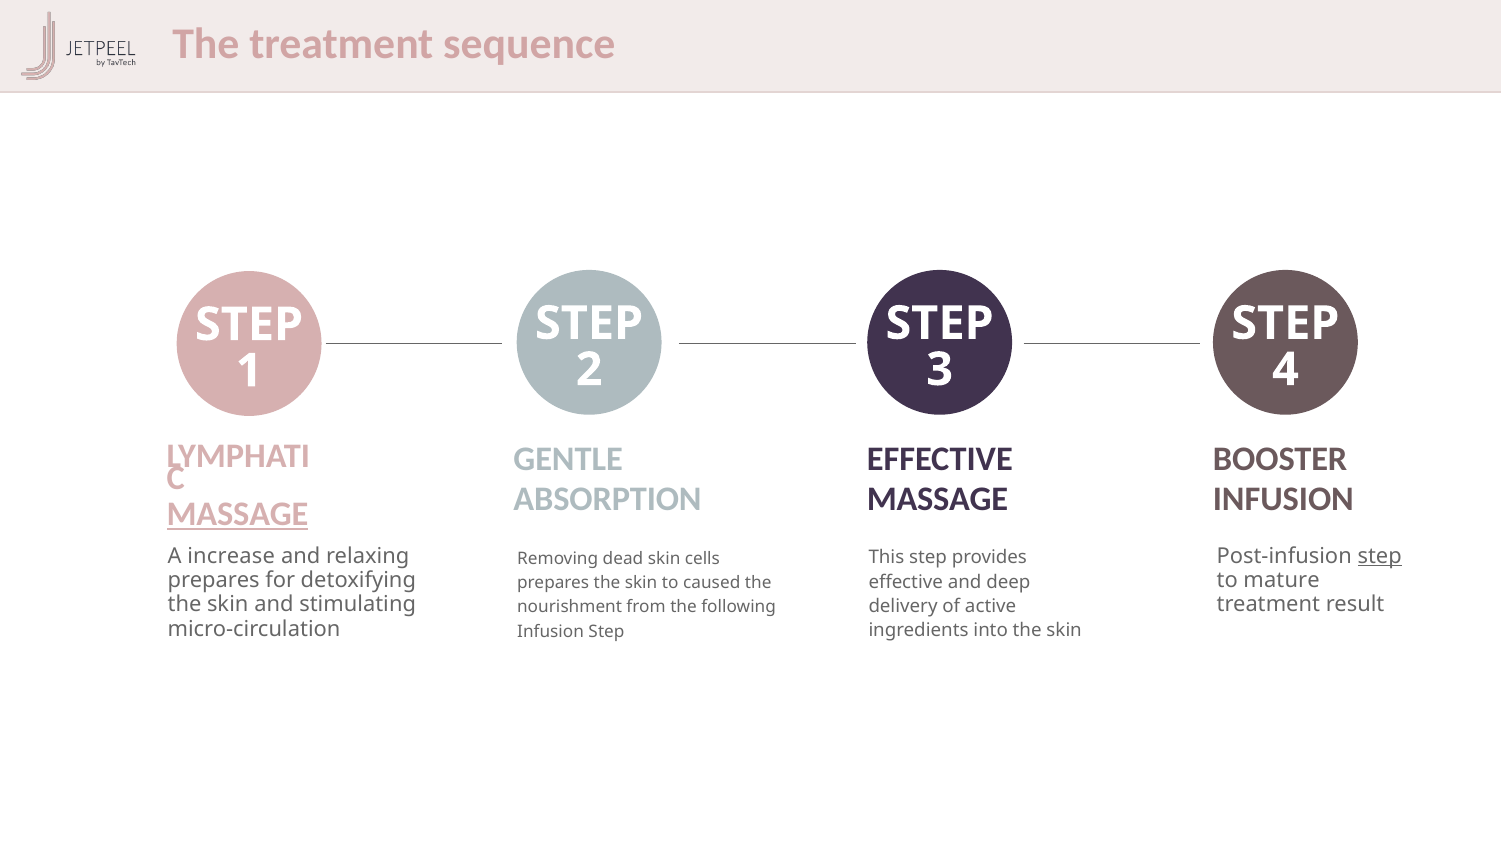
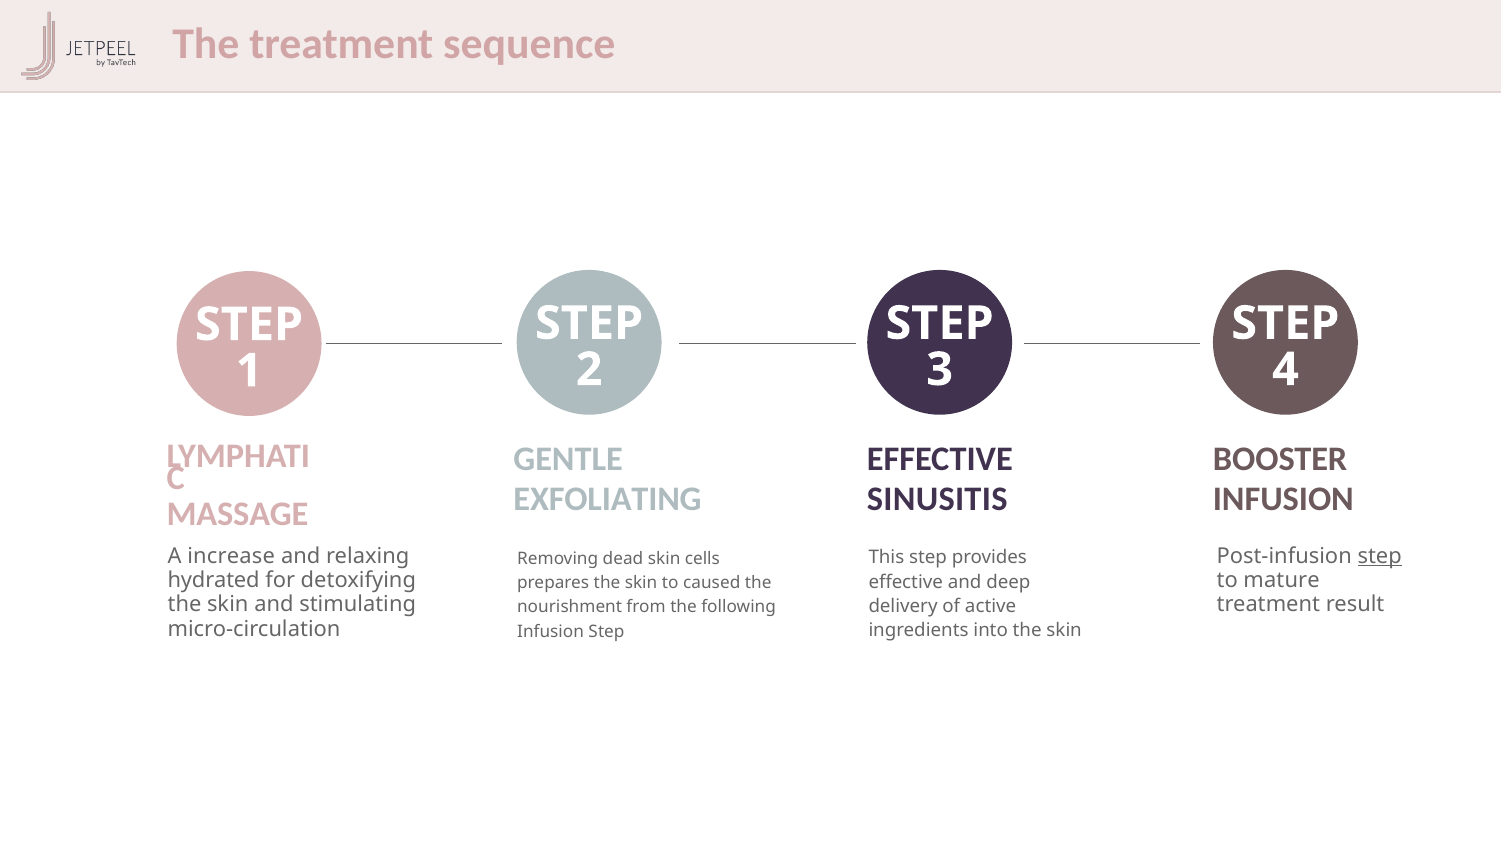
ABSORPTION: ABSORPTION -> EXFOLIATING (608, 499)
MASSAGE: MASSAGE -> SINUSITIS (937, 499)
MASSAGE underline: present -> none (237, 515)
prepares: prepares -> hydrated (214, 580)
